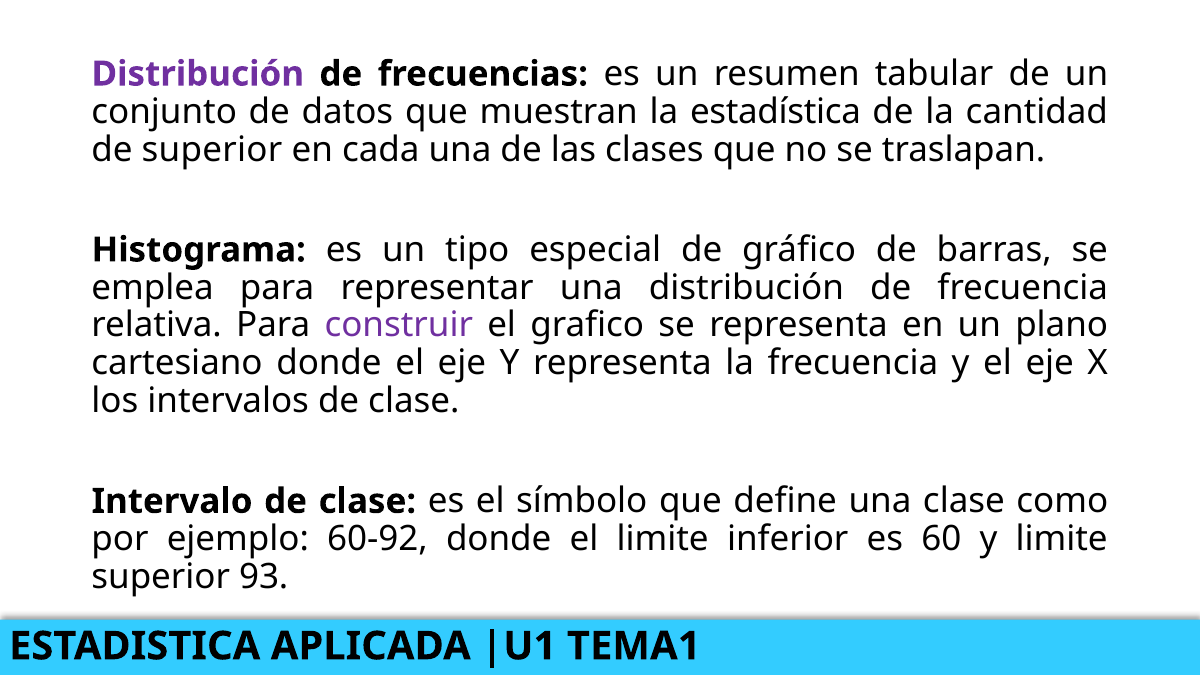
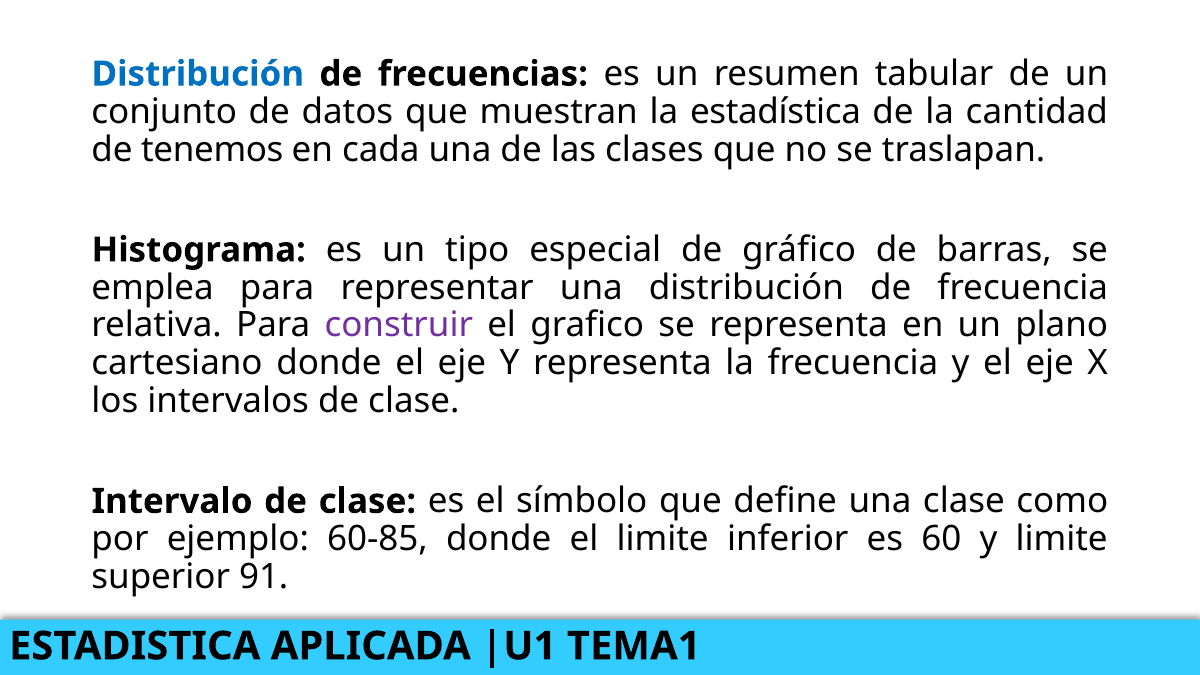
Distribución colour: purple -> blue (198, 74)
de superior: superior -> tenemos (212, 149)
60-92: 60-92 -> 60-85 (377, 539)
93: 93 -> 91 (264, 577)
